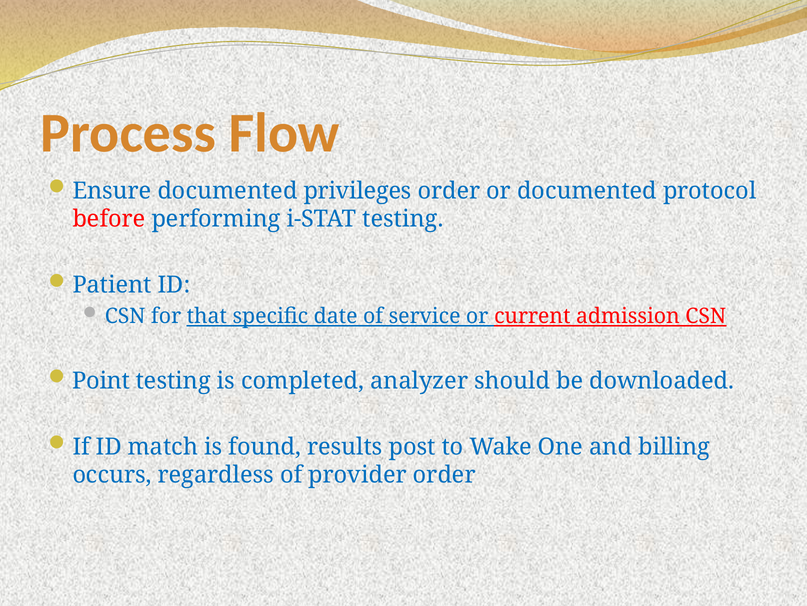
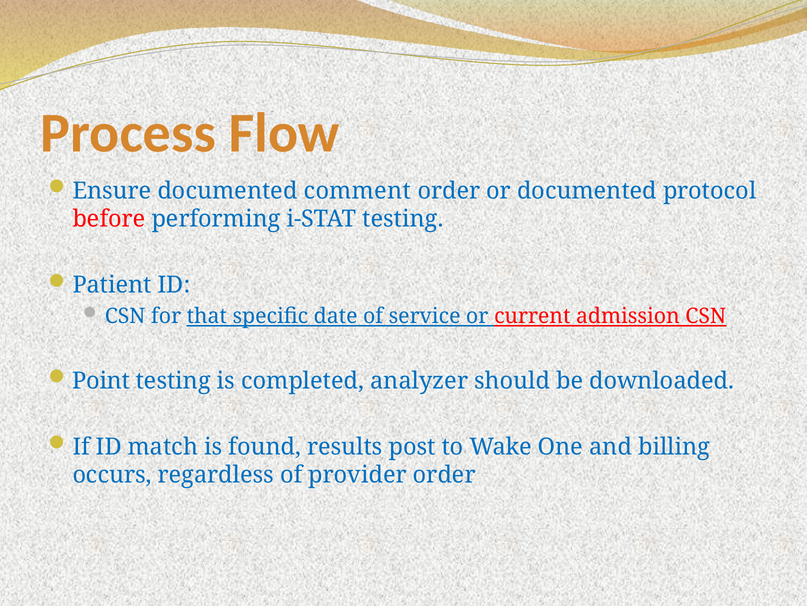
privileges: privileges -> comment (357, 191)
